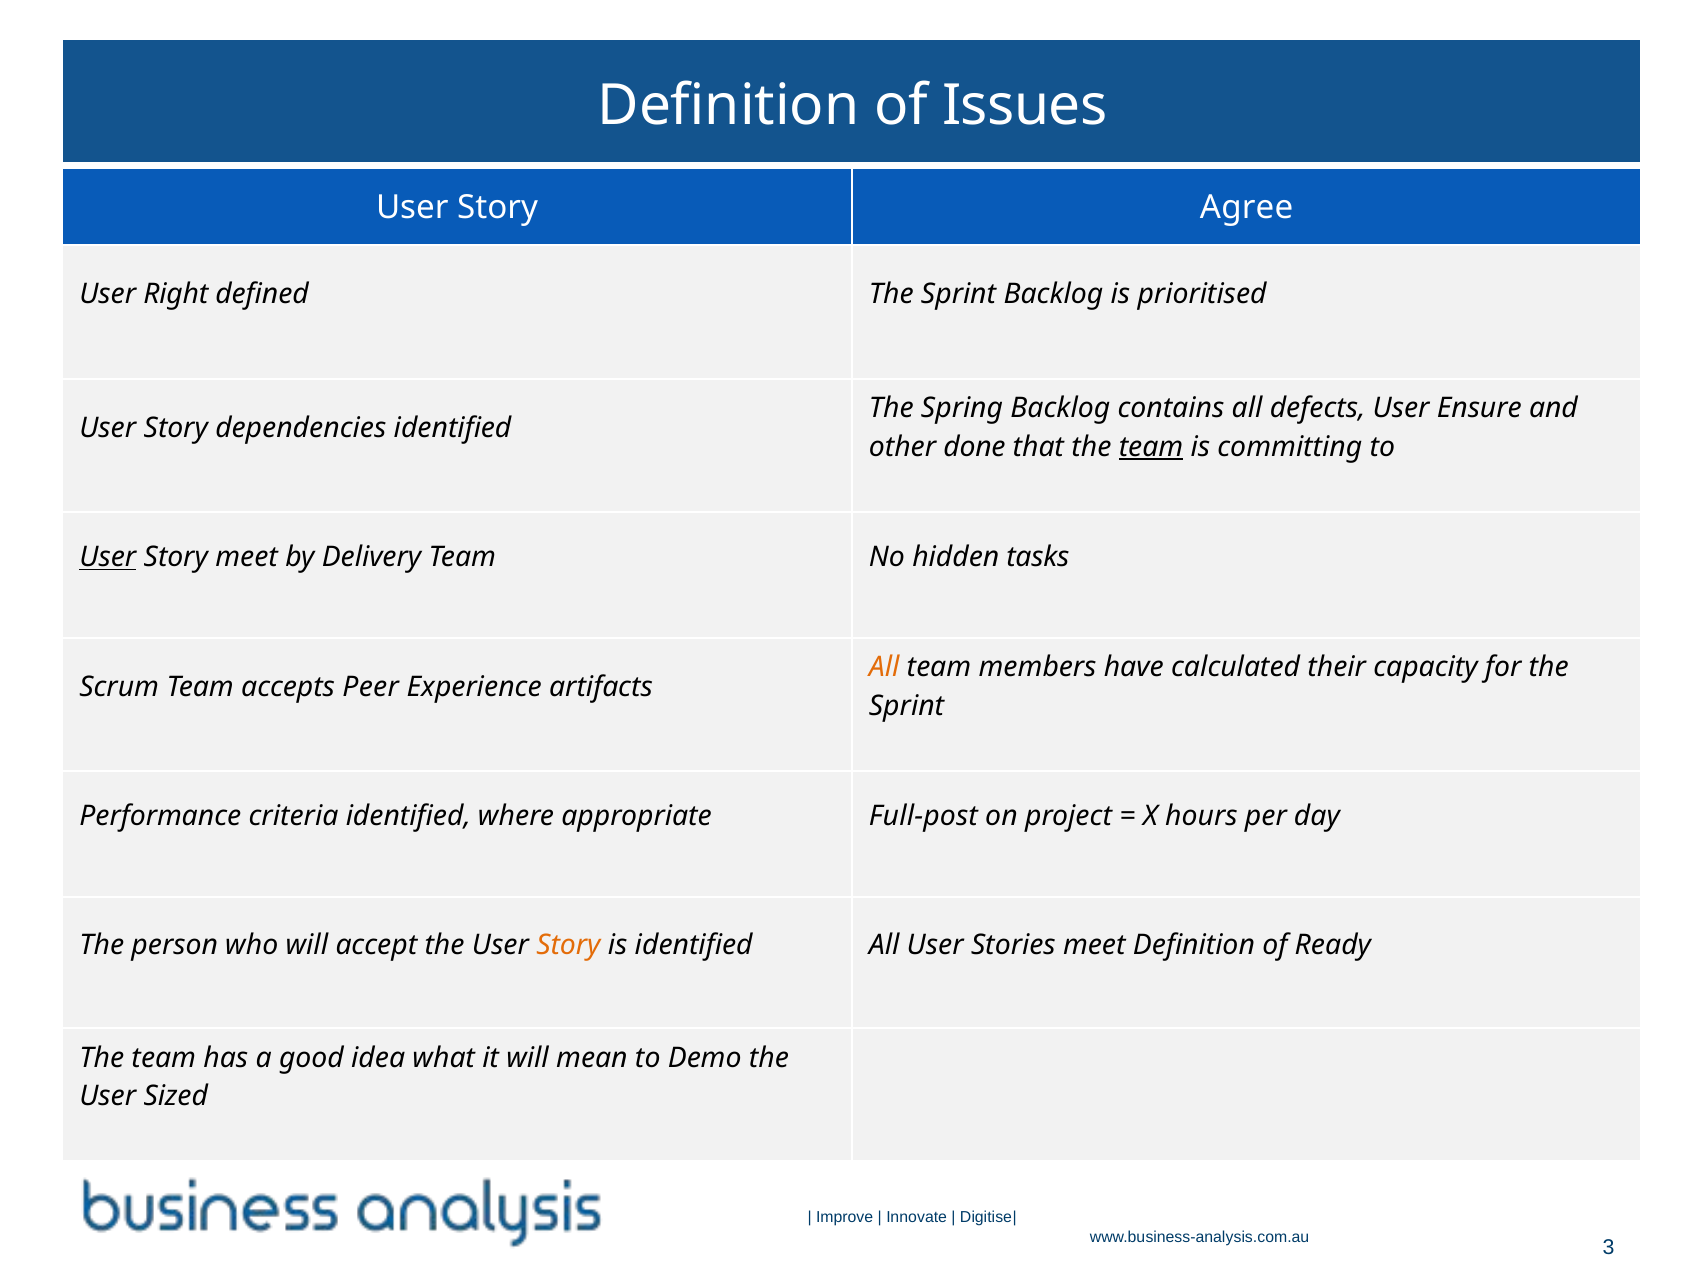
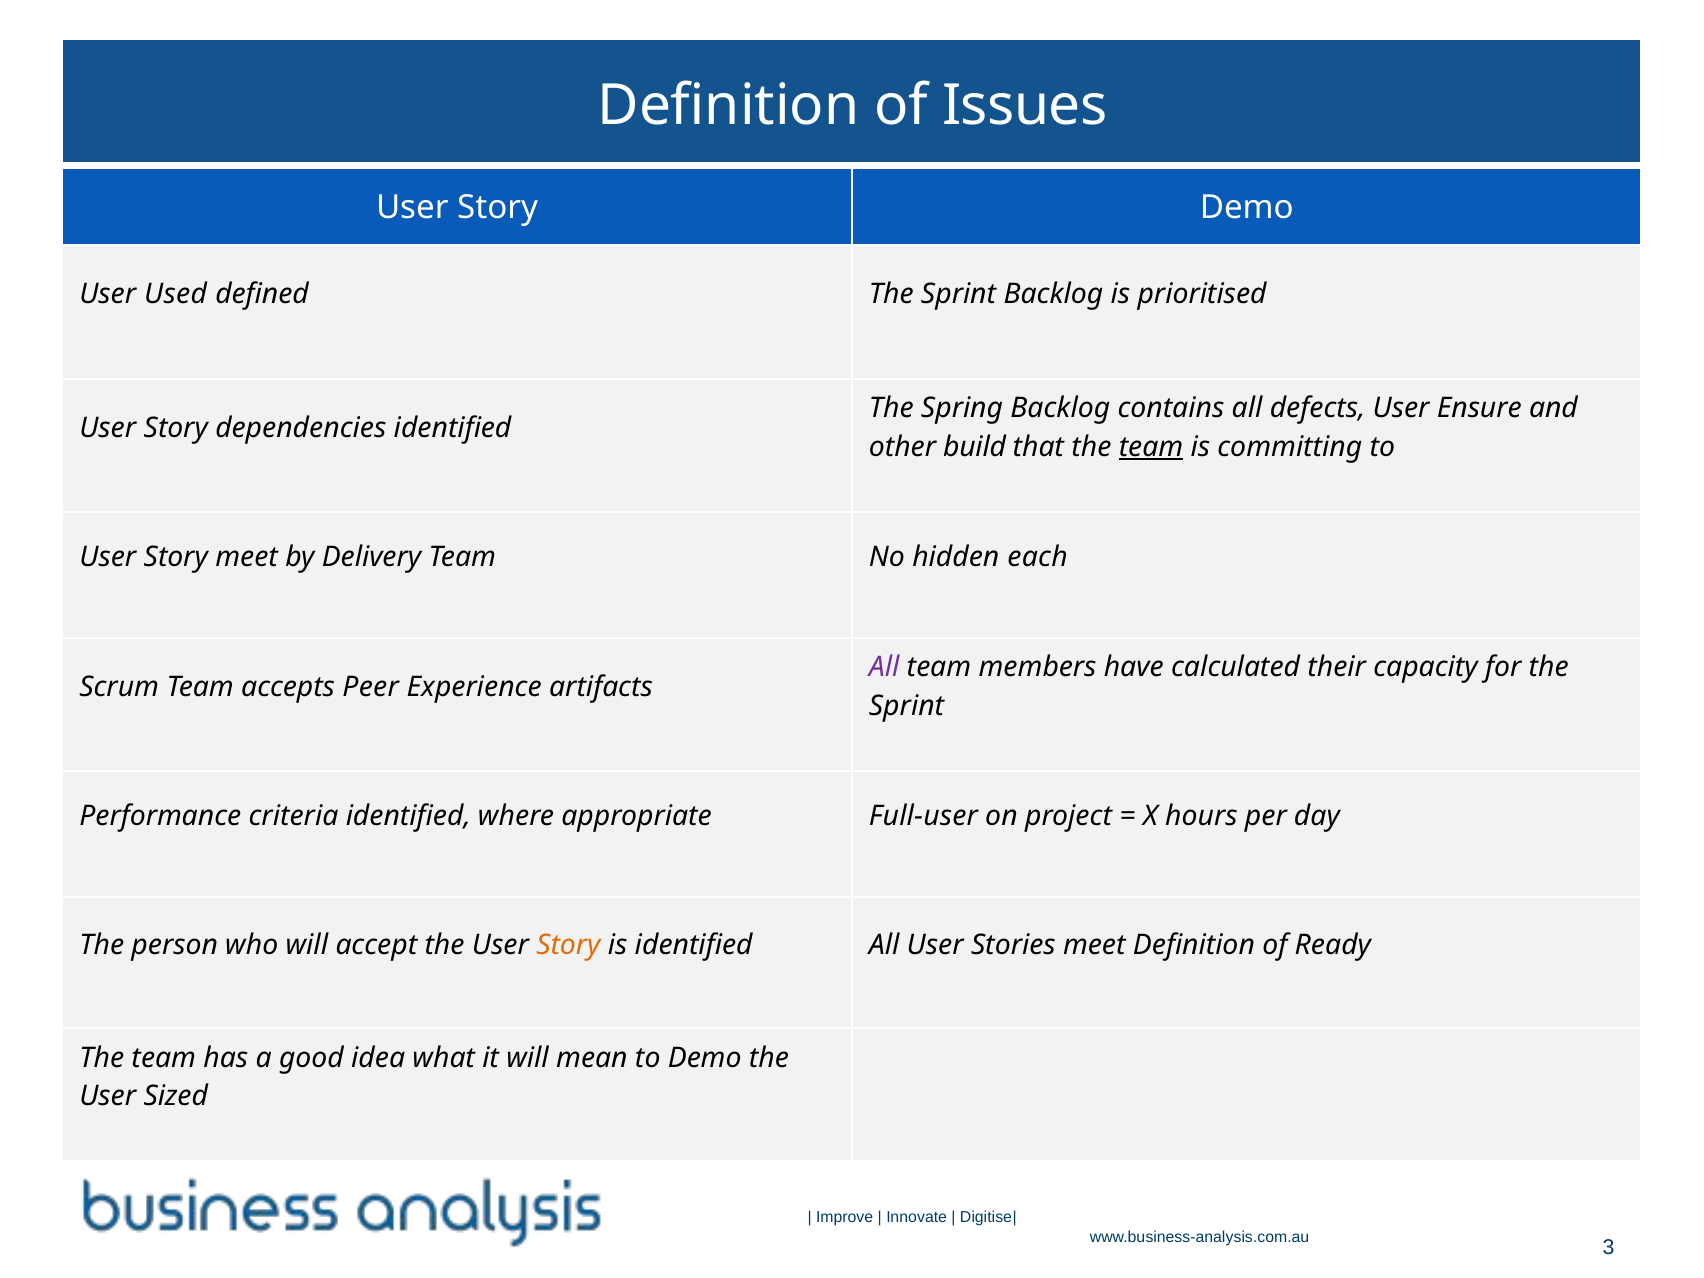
Story Agree: Agree -> Demo (1247, 207)
Right: Right -> Used (176, 294)
done: done -> build (975, 447)
User underline: present -> none (108, 557)
tasks: tasks -> each (1038, 557)
All colour: orange -> purple (884, 668)
Full-post: Full-post -> Full-user (923, 816)
